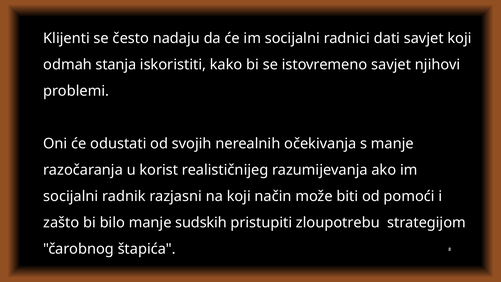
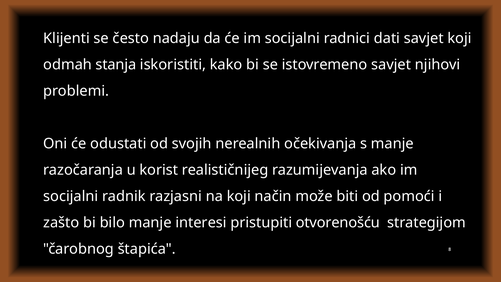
sudskih: sudskih -> interesi (201, 223)
zloupotrebu: zloupotrebu -> otvorenošću (338, 223)
